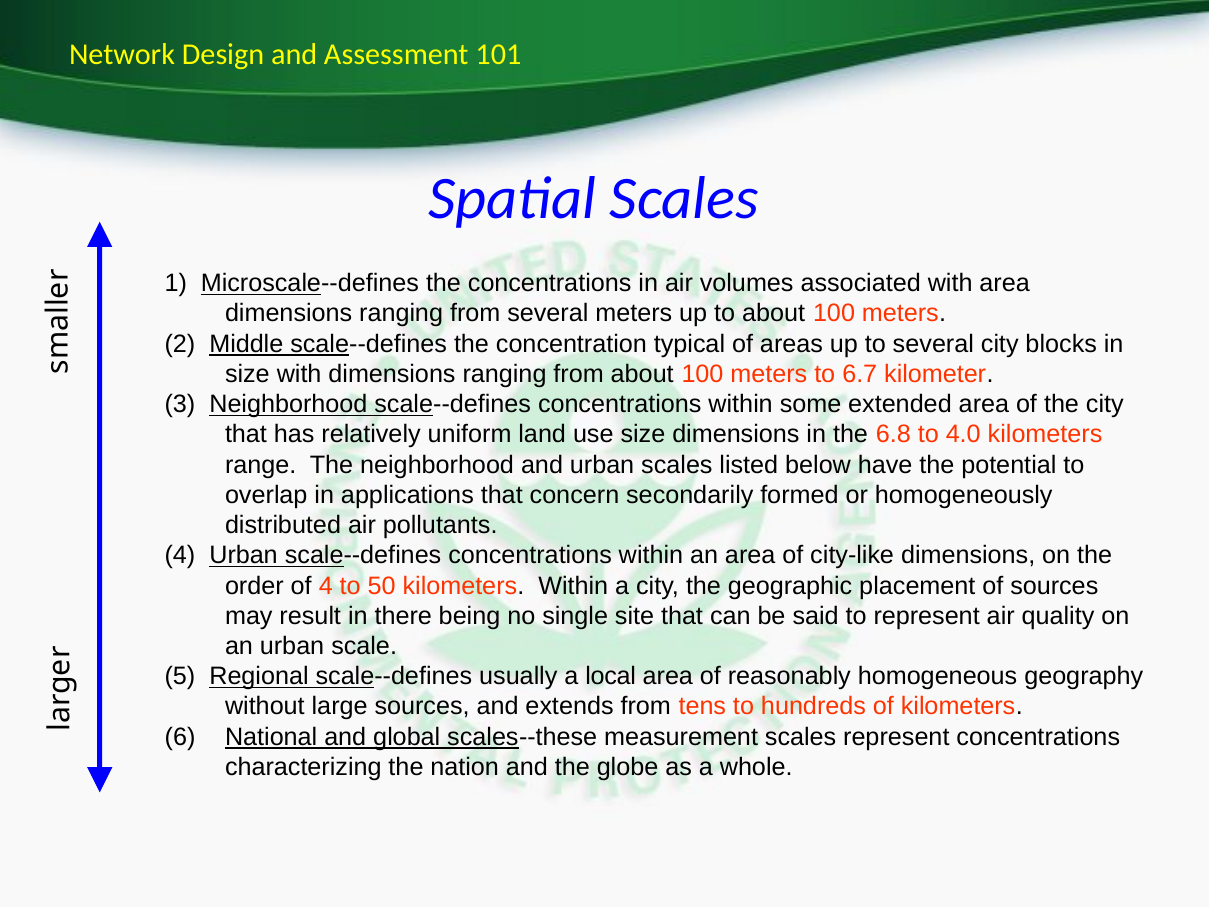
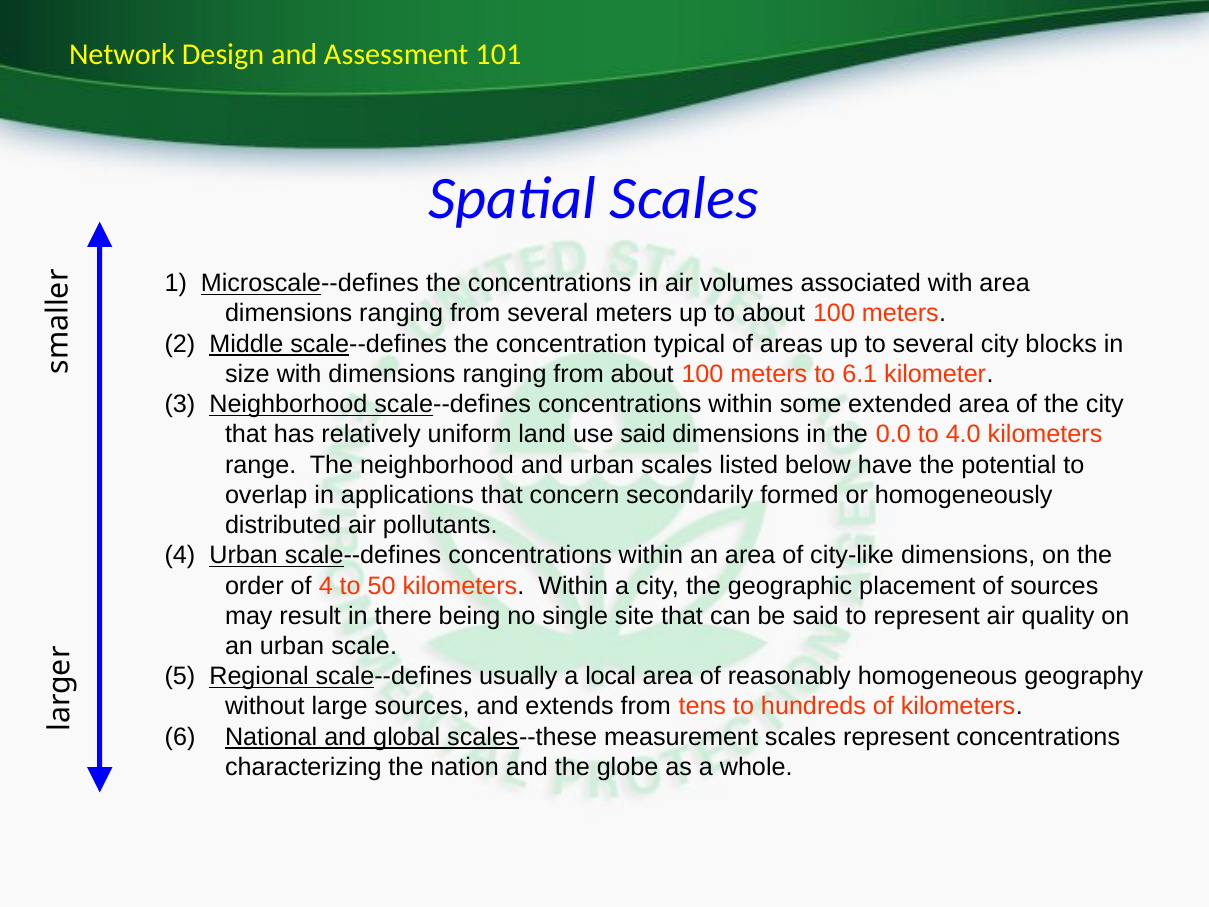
6.7: 6.7 -> 6.1 (860, 374)
use size: size -> said (643, 434)
6.8: 6.8 -> 0.0 (893, 434)
